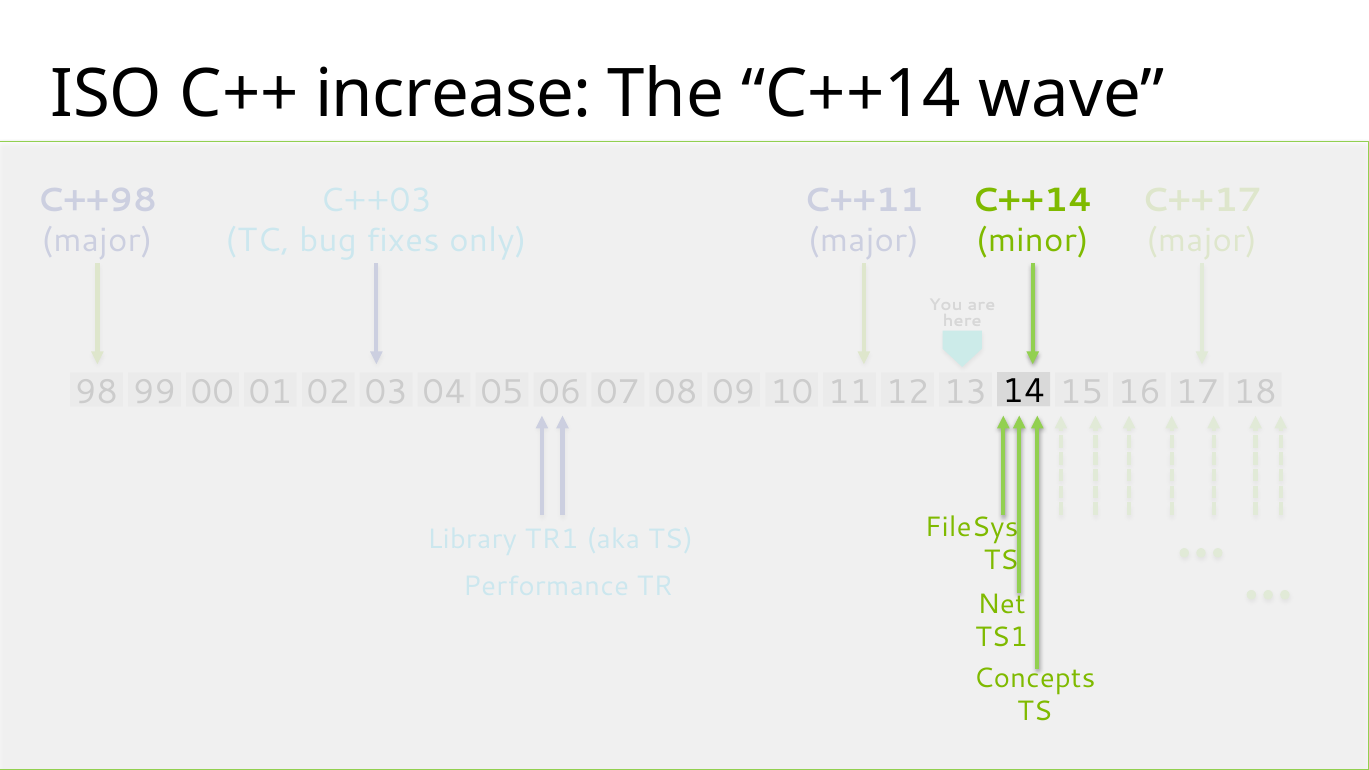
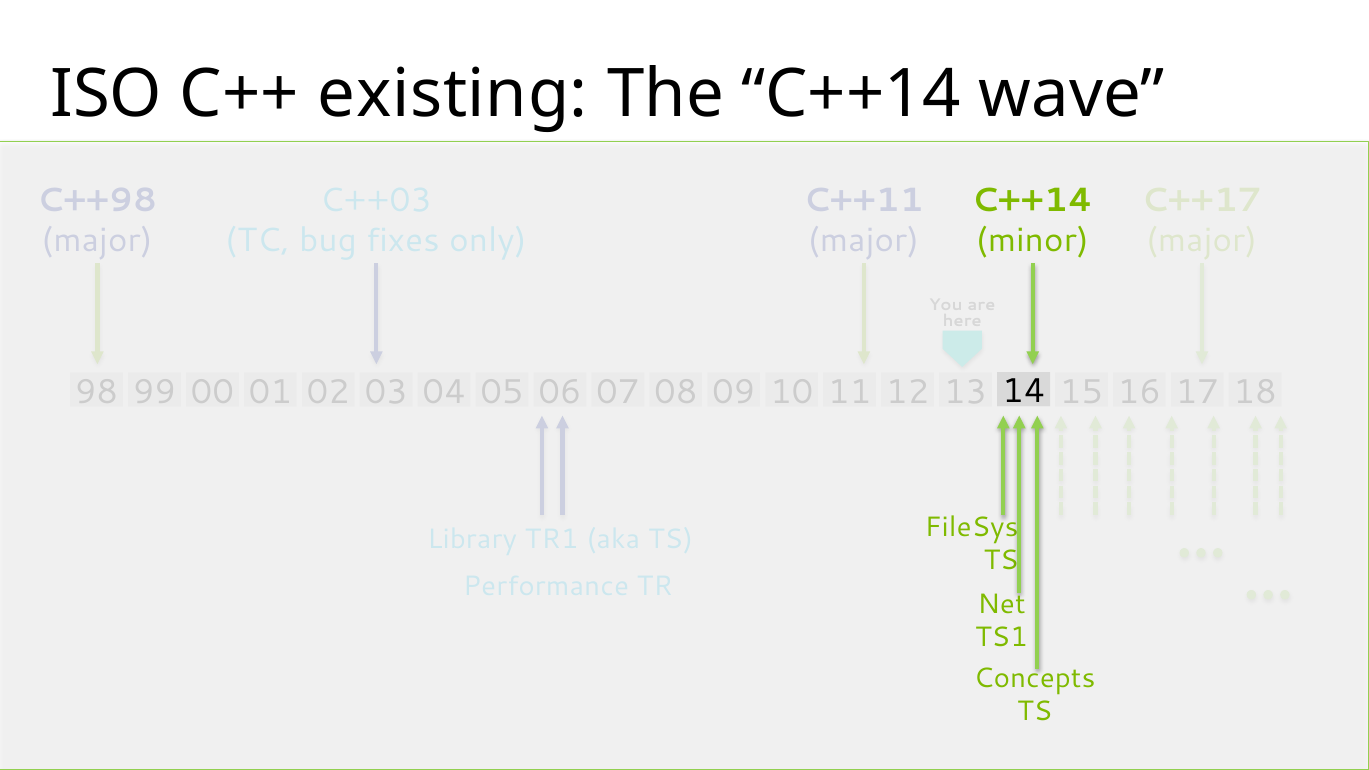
increase: increase -> existing (453, 94)
